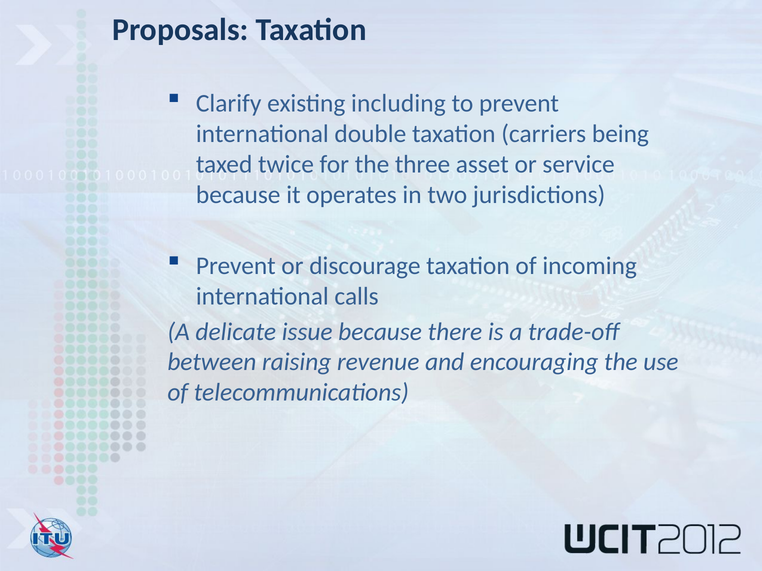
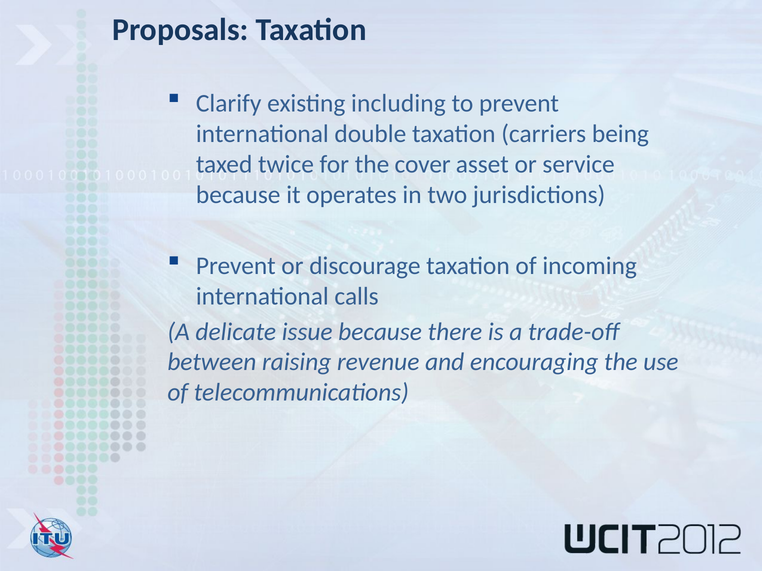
three: three -> cover (423, 164)
